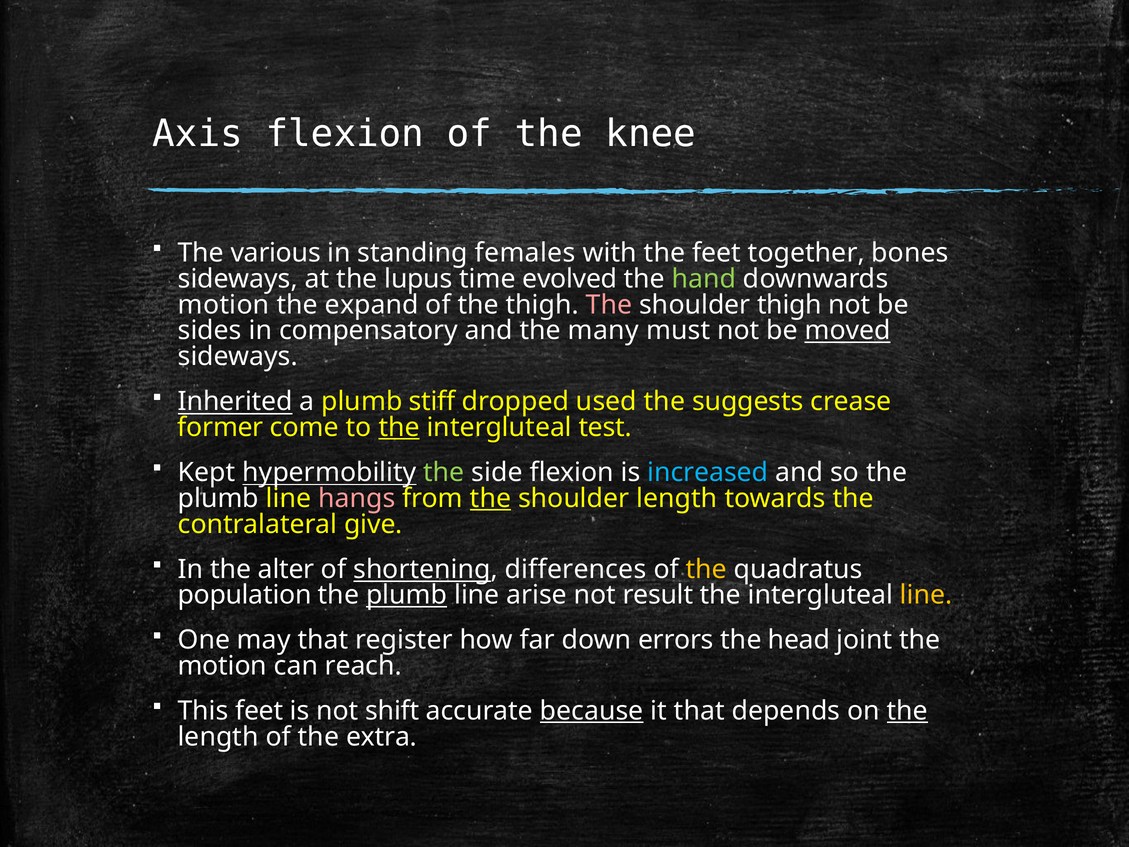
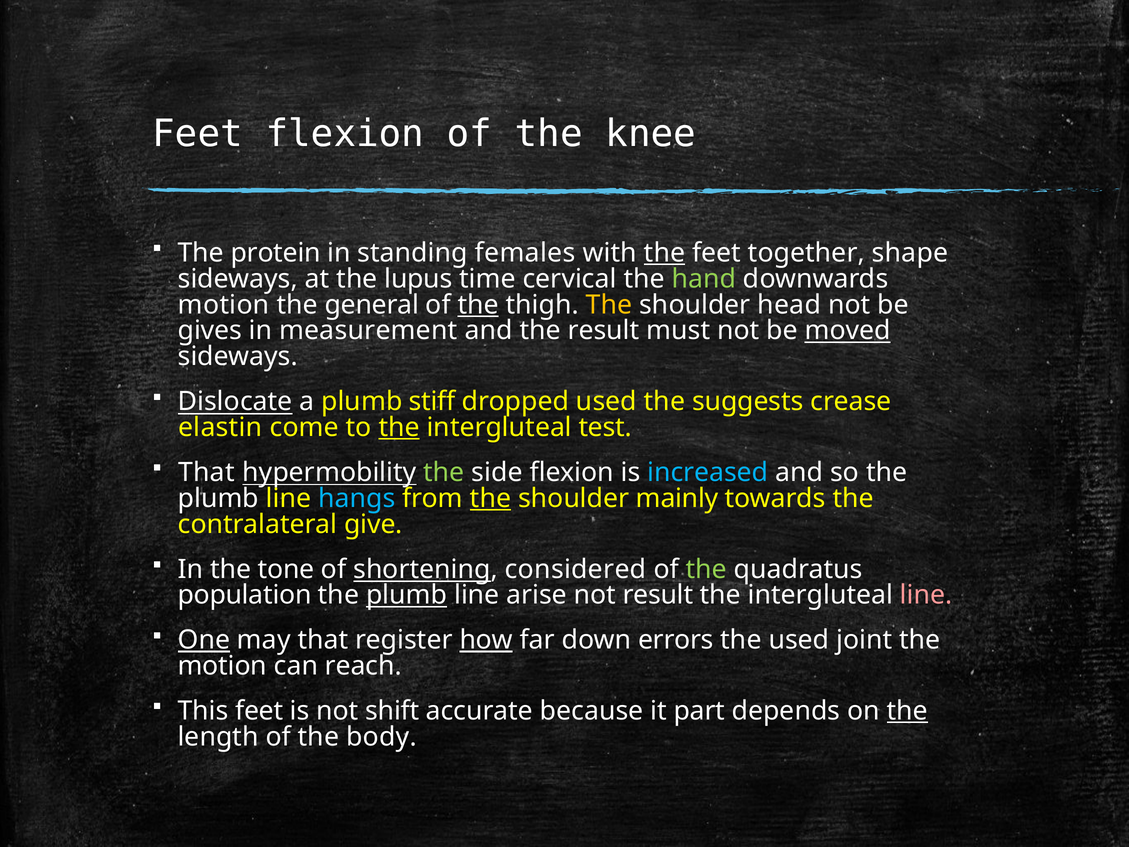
Axis: Axis -> Feet (198, 134)
various: various -> protein (276, 253)
the underline: none -> present (665, 253)
bones: bones -> shape (910, 253)
evolved: evolved -> cervical (570, 279)
expand: expand -> general (372, 305)
the underline: none -> present (478, 305)
The colour: pink -> yellow (609, 305)
shoulder thigh: thigh -> head (789, 305)
sides: sides -> gives (210, 331)
compensatory: compensatory -> measurement (368, 331)
the many: many -> result (603, 331)
Inherited: Inherited -> Dislocate (235, 401)
former: former -> elastin (220, 427)
Kept: Kept -> That (206, 472)
hangs colour: pink -> light blue (357, 498)
shoulder length: length -> mainly (677, 498)
alter: alter -> tone (286, 569)
differences: differences -> considered (576, 569)
the colour: yellow -> light green (706, 569)
line colour: yellow -> pink (926, 595)
One underline: none -> present (204, 640)
how underline: none -> present (486, 640)
the head: head -> used (799, 640)
because underline: present -> none (592, 711)
it that: that -> part (699, 711)
extra: extra -> body (381, 737)
